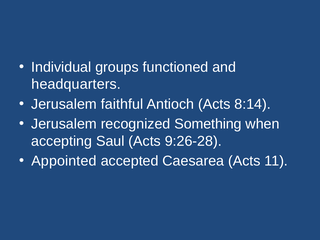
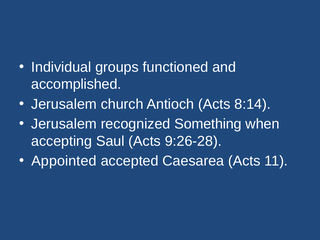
headquarters: headquarters -> accomplished (76, 84)
faithful: faithful -> church (122, 104)
